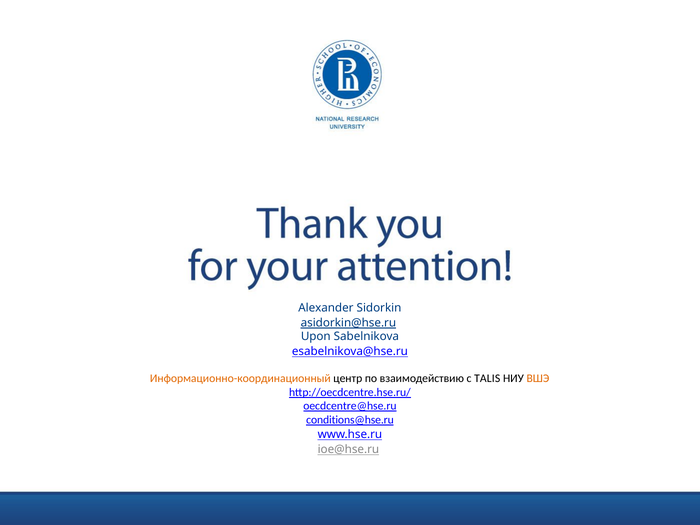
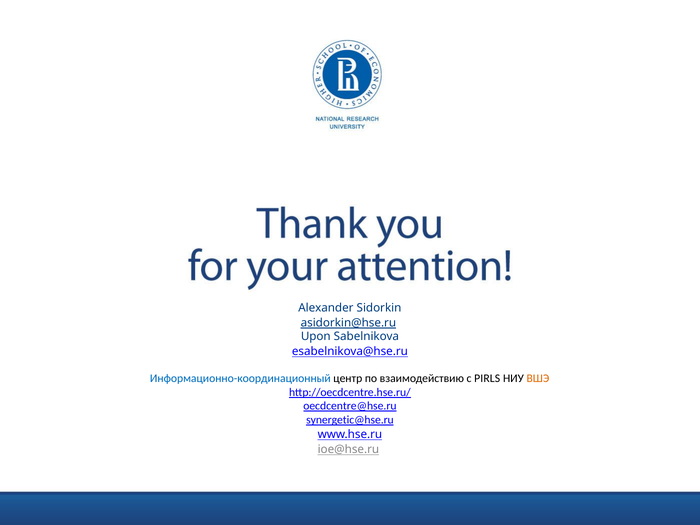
Информационно-координационный colour: orange -> blue (240, 379)
TALIS: TALIS -> PIRLS (487, 379)
conditions@hse.ru: conditions@hse.ru -> synergetic@hse.ru (350, 420)
